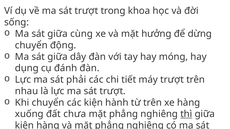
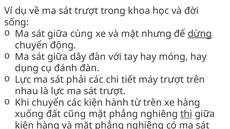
hưởng: hưởng -> nhưng (156, 34)
dừng underline: none -> present (200, 34)
chưa: chưa -> cũng (75, 114)
